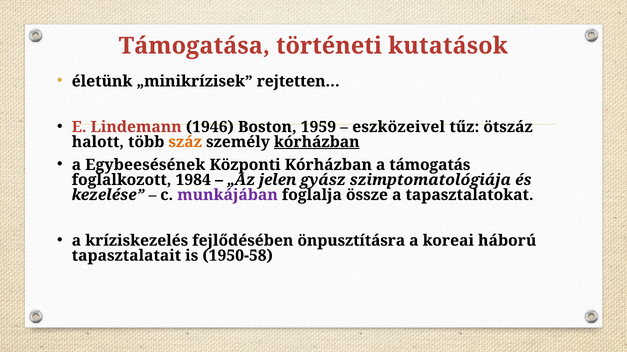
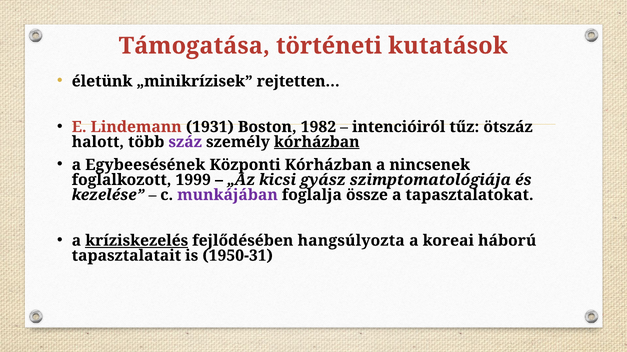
1946: 1946 -> 1931 (210, 127)
1959: 1959 -> 1982 (318, 127)
eszközeivel: eszközeivel -> intencióiról (399, 127)
száz colour: orange -> purple (185, 142)
támogatás: támogatás -> nincsenek (430, 165)
1984: 1984 -> 1999 (193, 180)
jelen: jelen -> kicsi (278, 180)
kríziskezelés underline: none -> present (137, 241)
önpusztításra: önpusztításra -> hangsúlyozta (351, 241)
1950-58: 1950-58 -> 1950-31 (238, 256)
